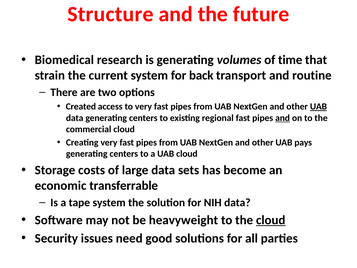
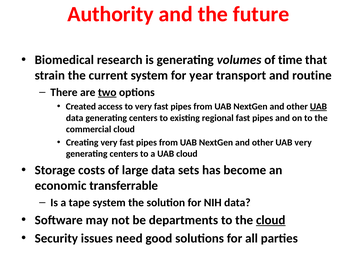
Structure: Structure -> Authority (111, 14)
back: back -> year (201, 75)
two underline: none -> present (107, 92)
and underline: present -> none (283, 118)
UAB pays: pays -> very (303, 142)
heavyweight: heavyweight -> departments (183, 220)
